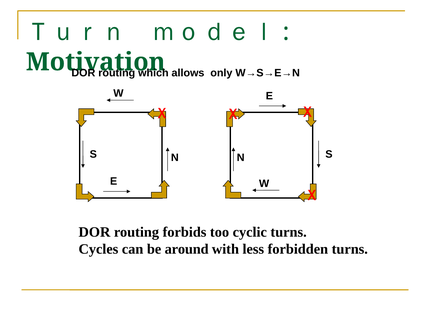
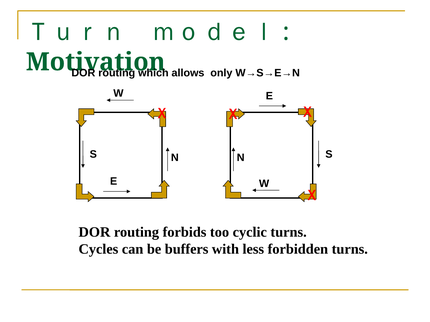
around: around -> buffers (187, 250)
